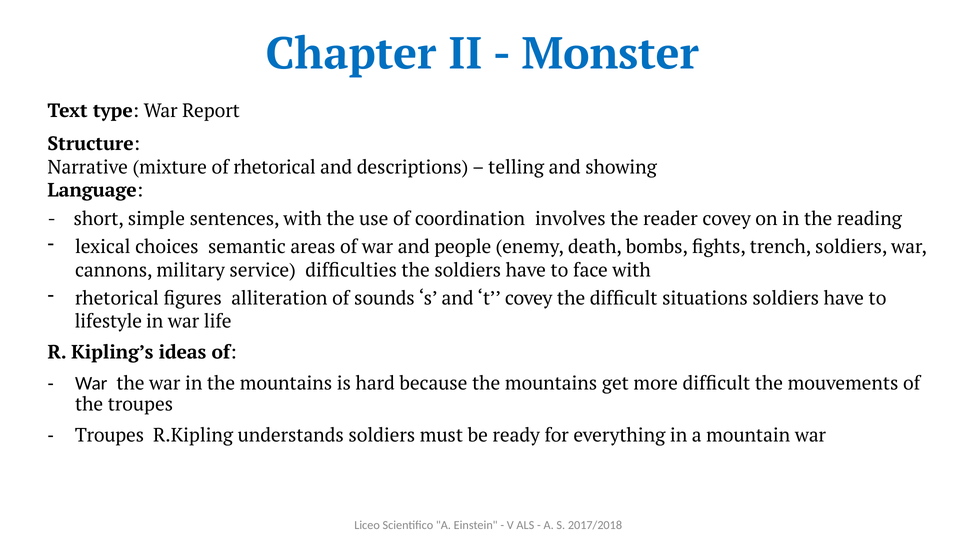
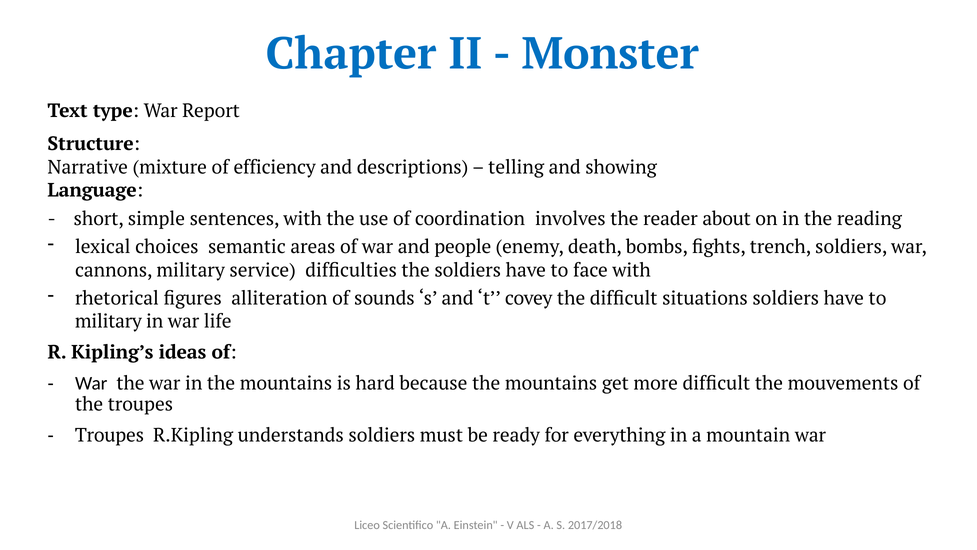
of rhetorical: rhetorical -> efficiency (275, 167)
reader covey: covey -> about (727, 218)
lifestyle: lifestyle -> military (108, 321)
